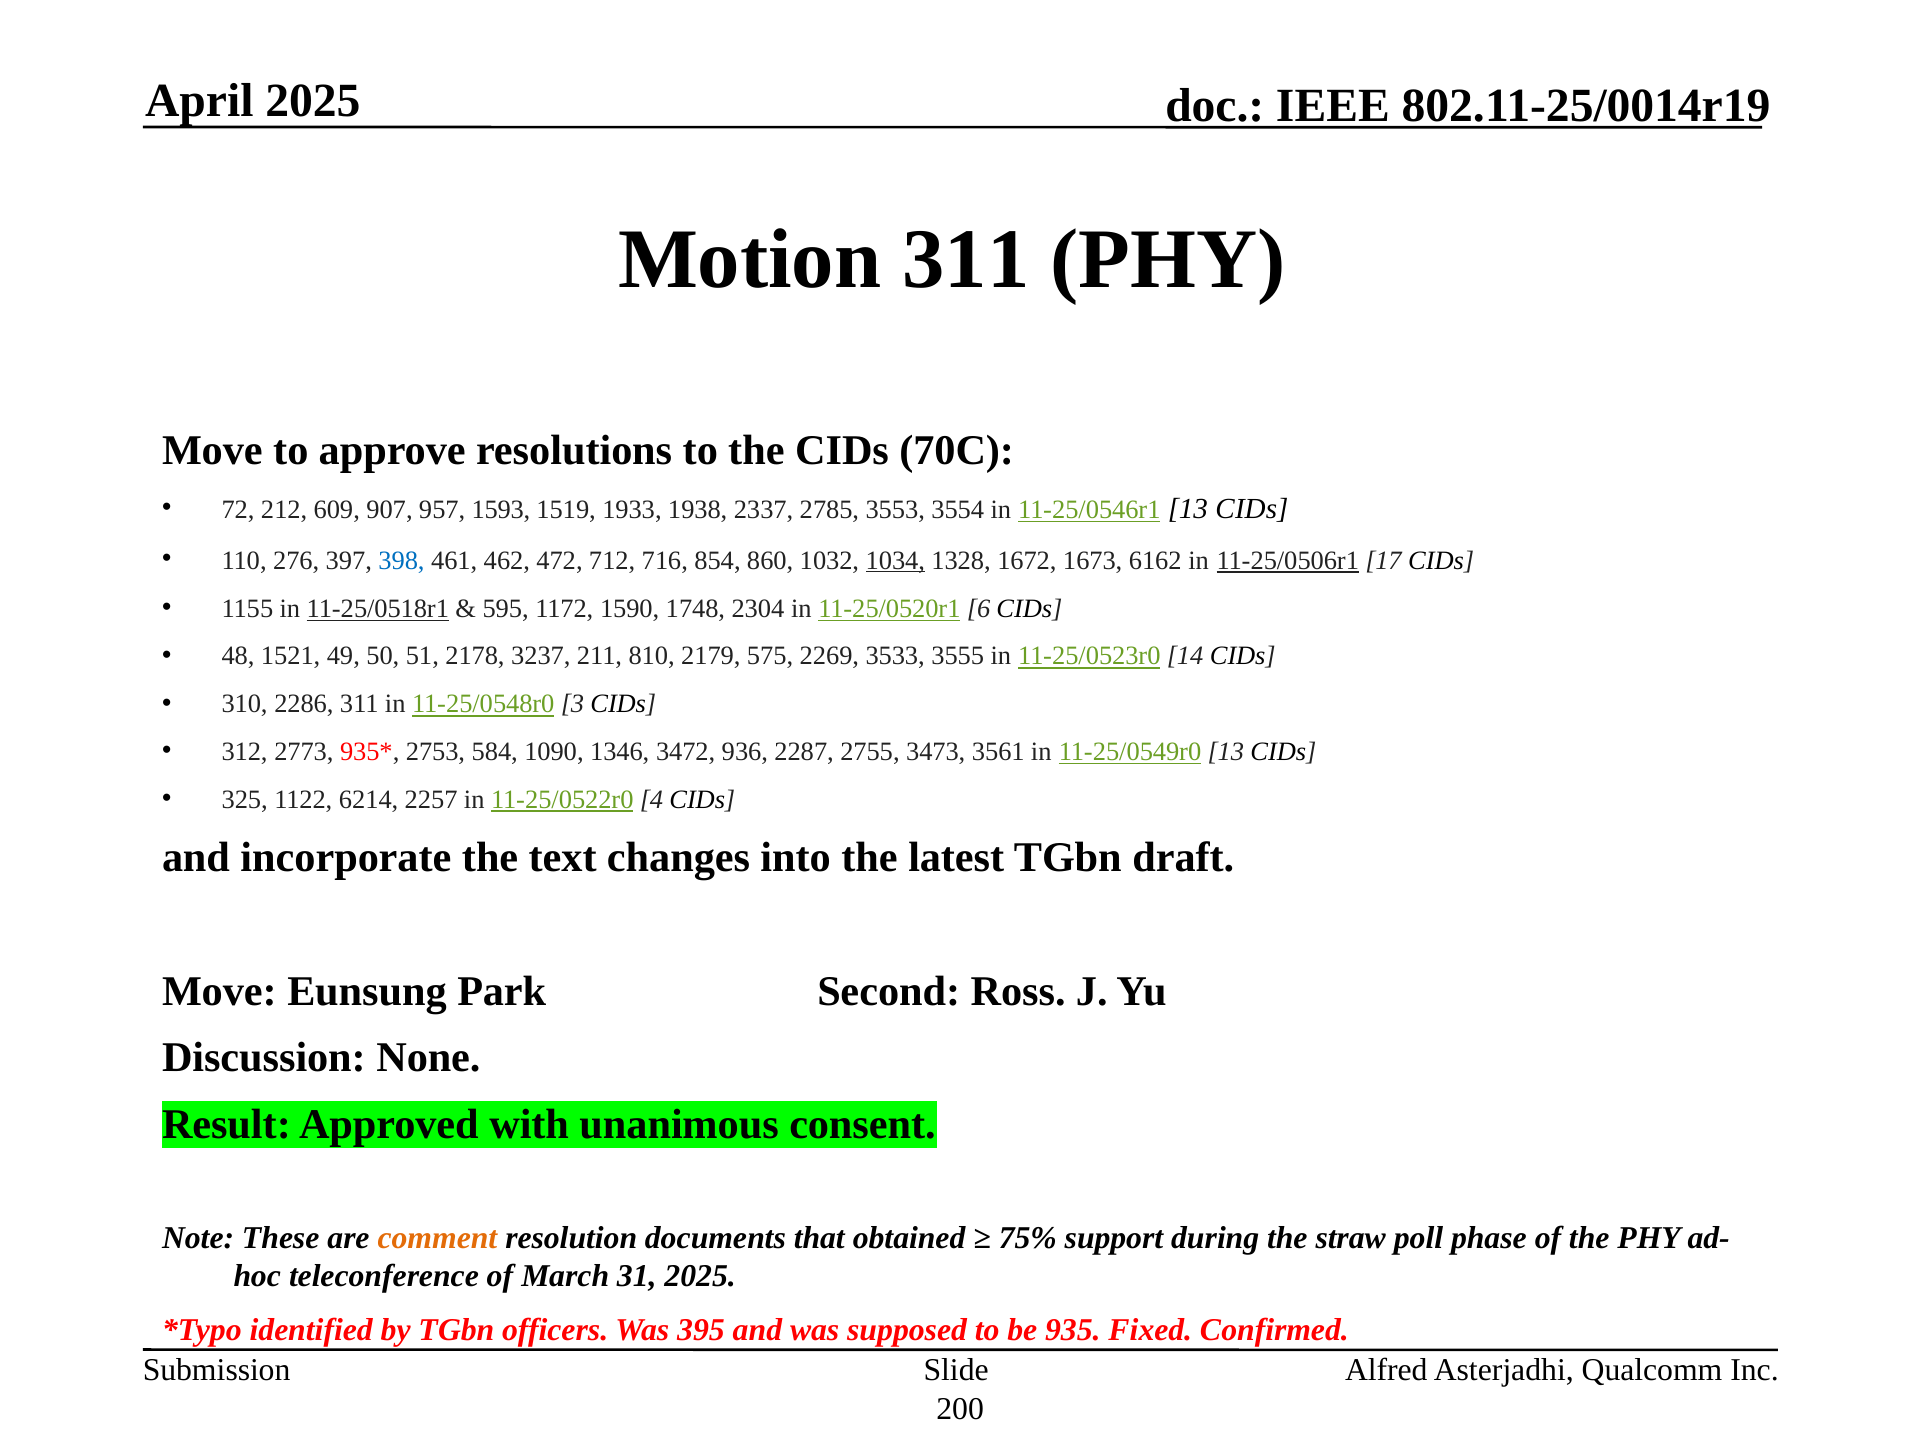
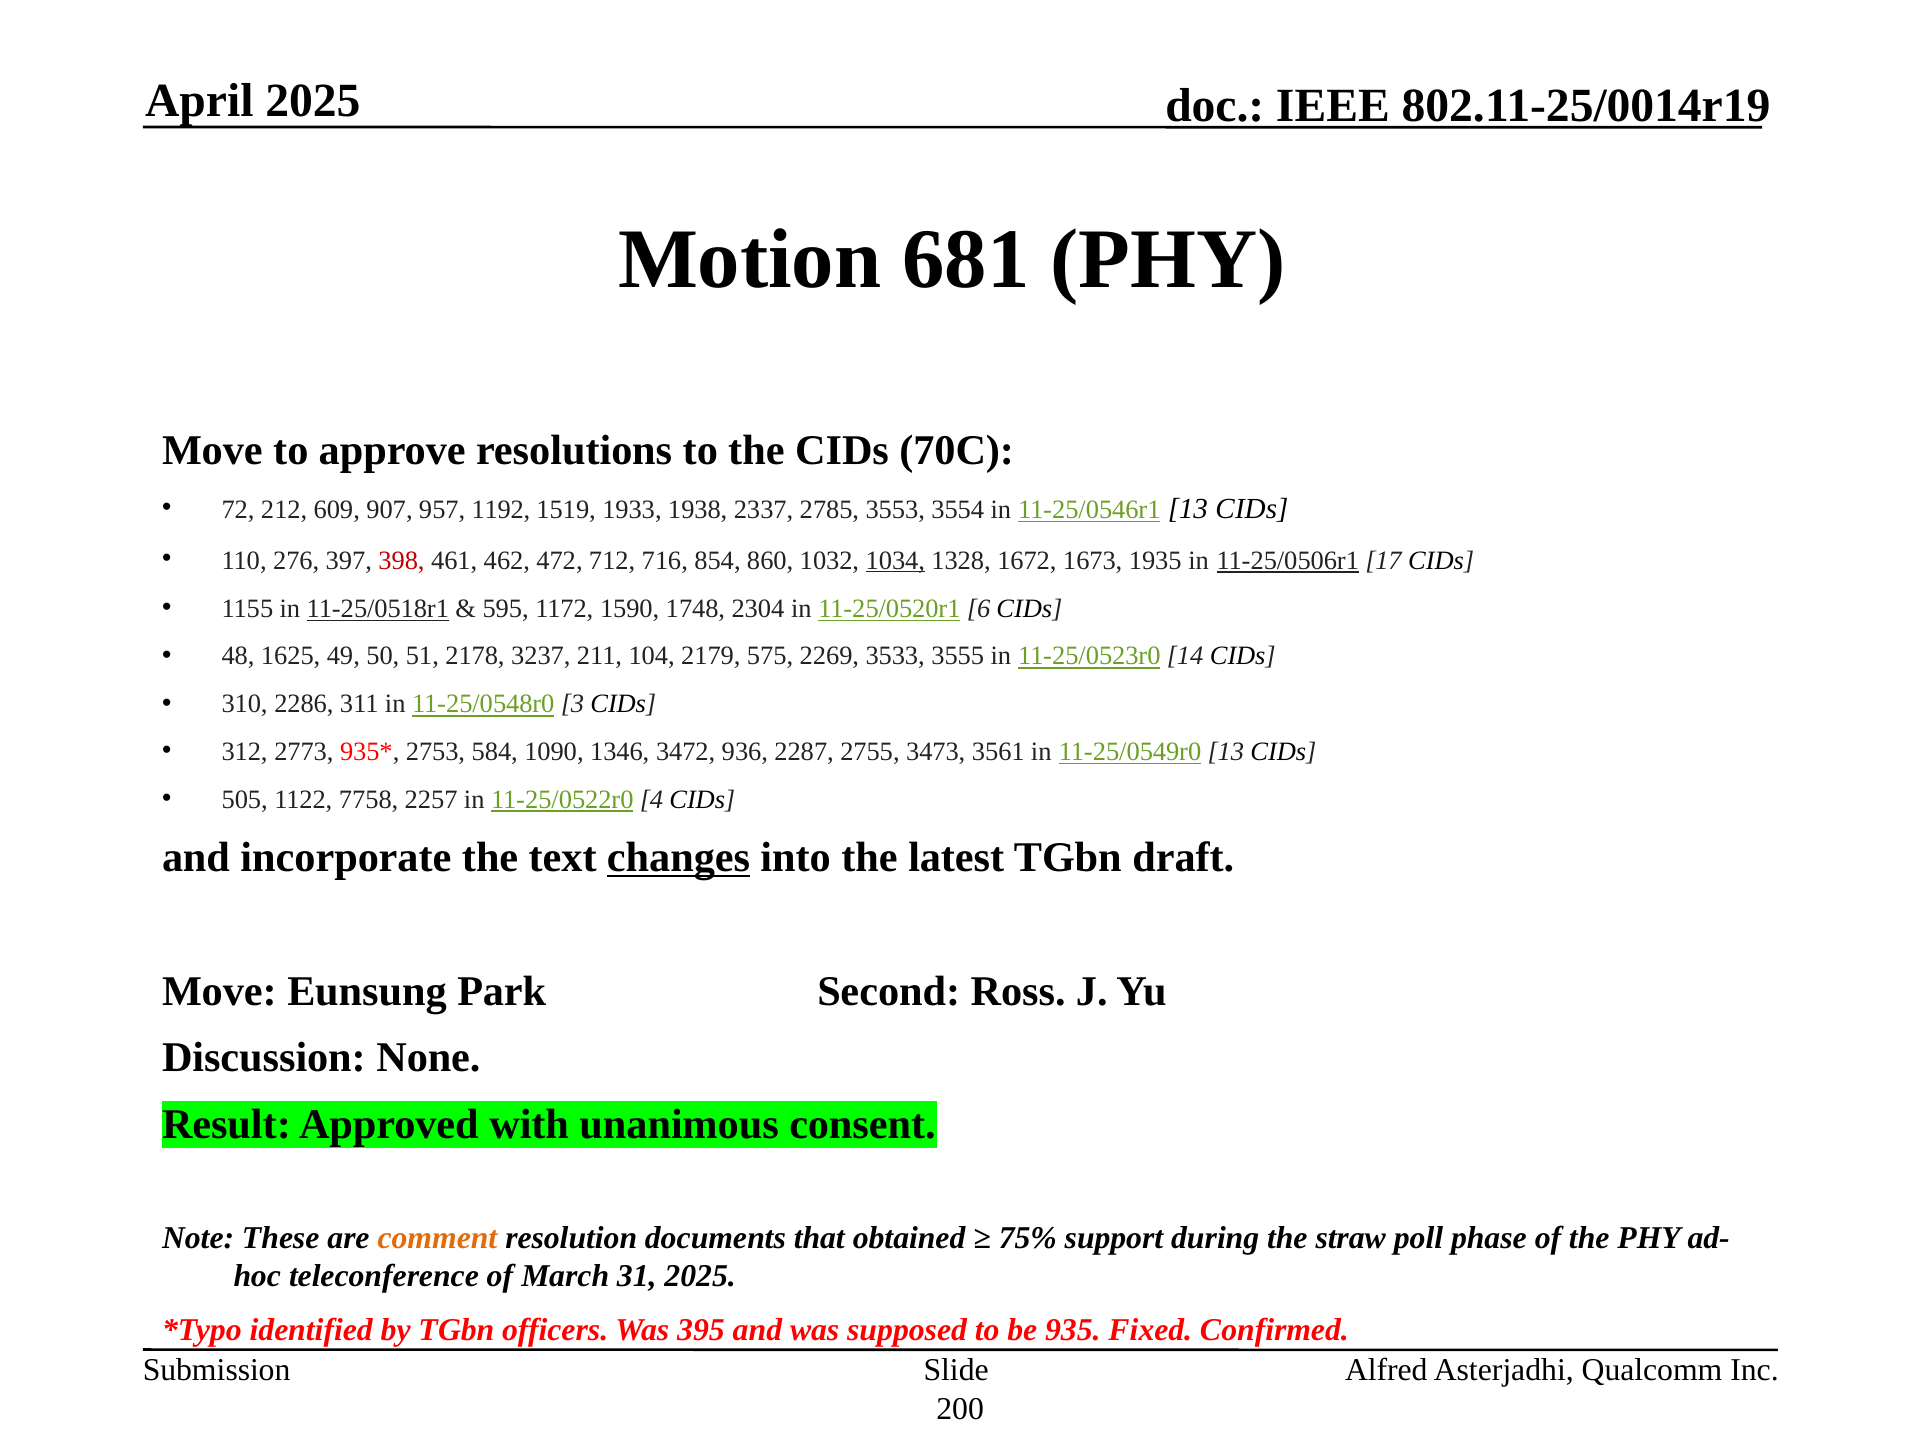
Motion 311: 311 -> 681 (966, 260)
1593: 1593 -> 1192 (501, 509)
398 colour: blue -> red (401, 560)
6162: 6162 -> 1935 (1155, 560)
1521: 1521 -> 1625 (291, 656)
810: 810 -> 104 (652, 656)
325: 325 -> 505 (245, 799)
6214: 6214 -> 7758 (369, 799)
changes underline: none -> present (679, 858)
